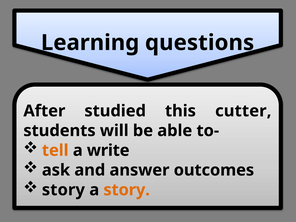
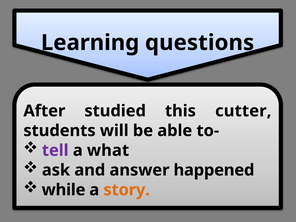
tell colour: orange -> purple (55, 150)
write: write -> what (108, 150)
outcomes: outcomes -> happened (214, 170)
story: story -> while (64, 190)
